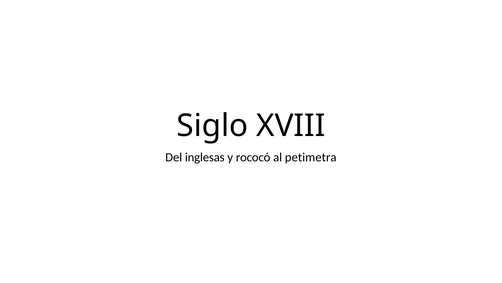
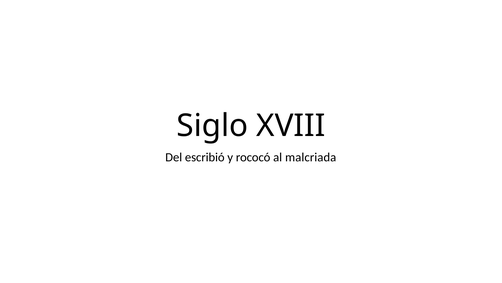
inglesas: inglesas -> escribió (205, 157)
petimetra: petimetra -> malcriada (311, 157)
